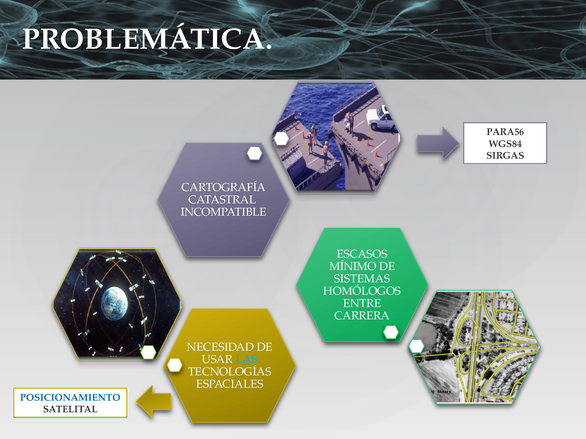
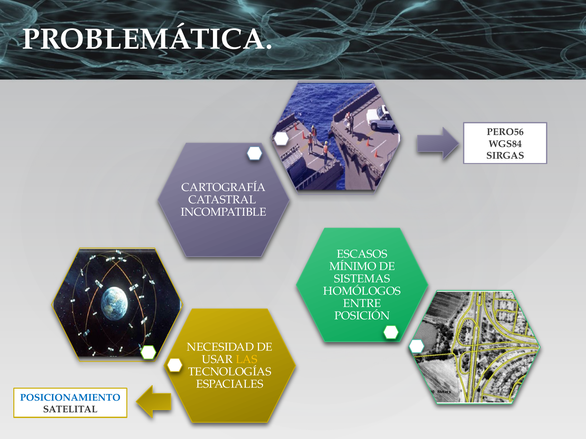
PARA56: PARA56 -> PERO56 (505, 132)
CARRERA: CARRERA -> POSICIÓN (362, 316)
LAS colour: light blue -> yellow (247, 360)
